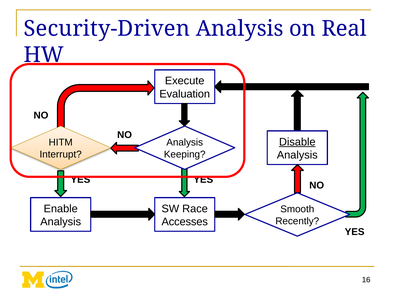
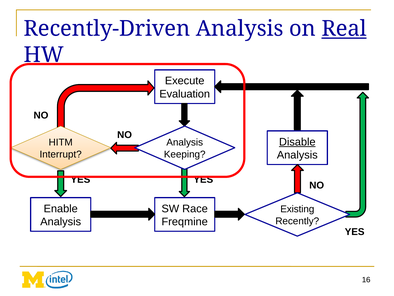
Security-Driven: Security-Driven -> Recently-Driven (107, 29)
Real underline: none -> present (344, 29)
Smooth: Smooth -> Existing (297, 209)
Accesses: Accesses -> Freqmine (185, 221)
